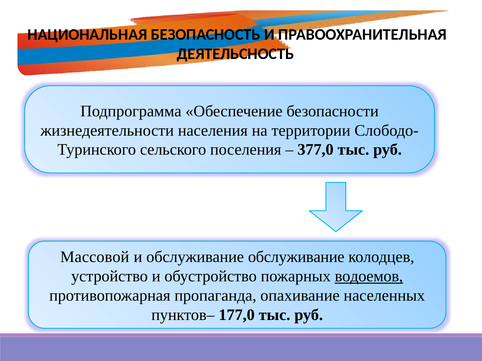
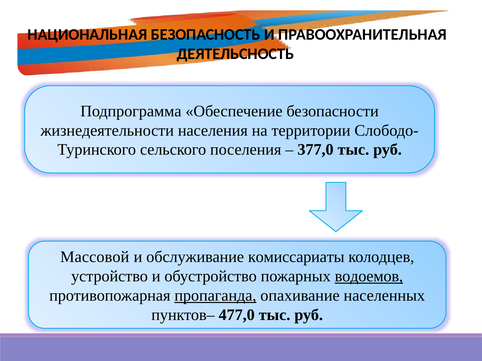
обслуживание обслуживание: обслуживание -> комиссариаты (296, 257)
пропаганда underline: none -> present (215, 296)
177,0: 177,0 -> 477,0 (237, 315)
